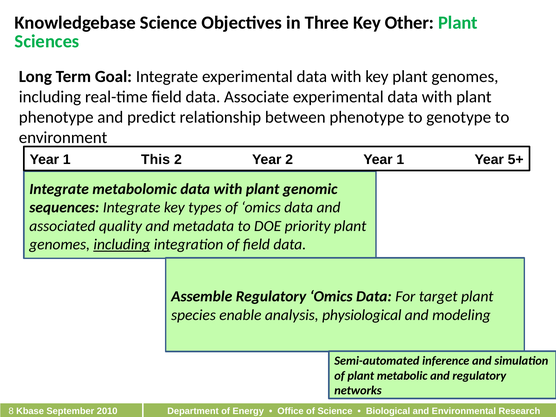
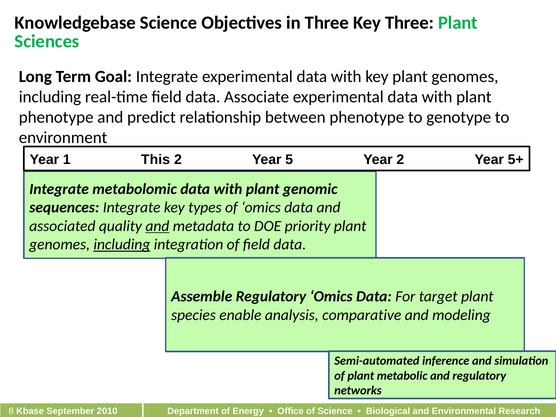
Key Other: Other -> Three (409, 23)
Year 2: 2 -> 5 (289, 159)
1: 1 -> 2 (400, 159)
and underline: none -> present (157, 226)
physiological: physiological -> comparative (362, 315)
